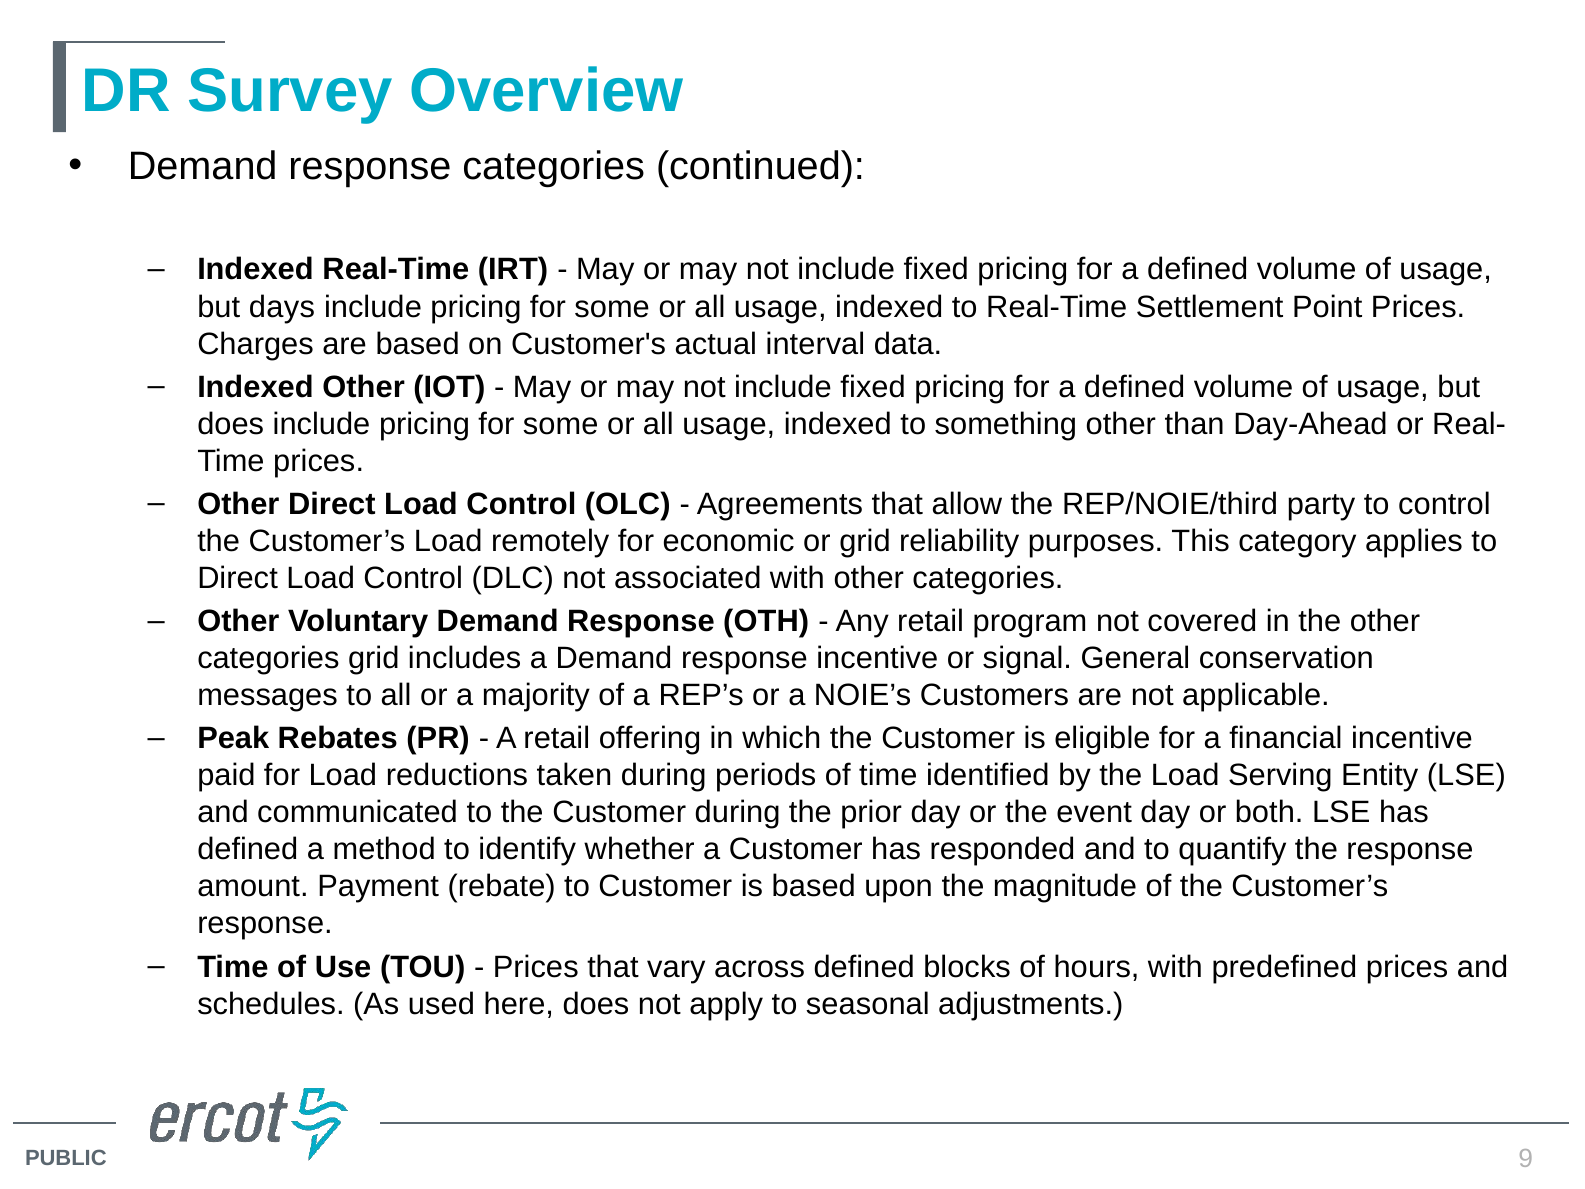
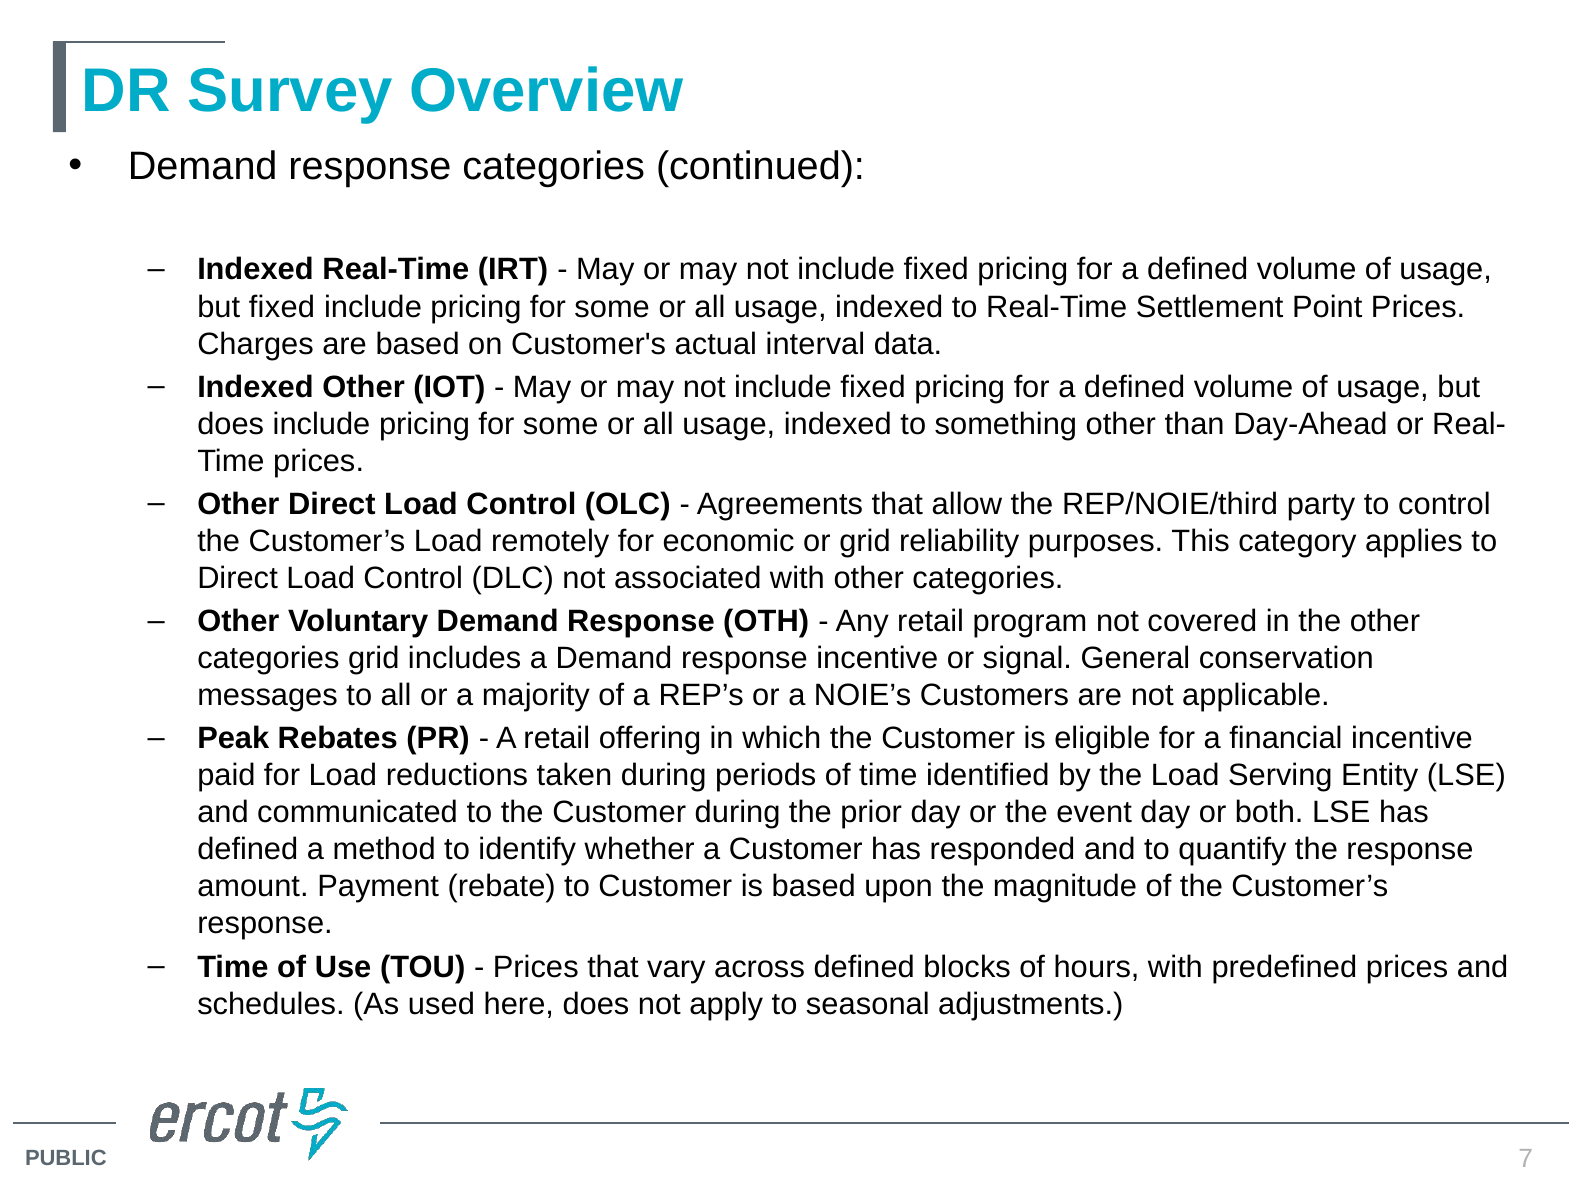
but days: days -> fixed (282, 307)
9: 9 -> 7 (1526, 1158)
